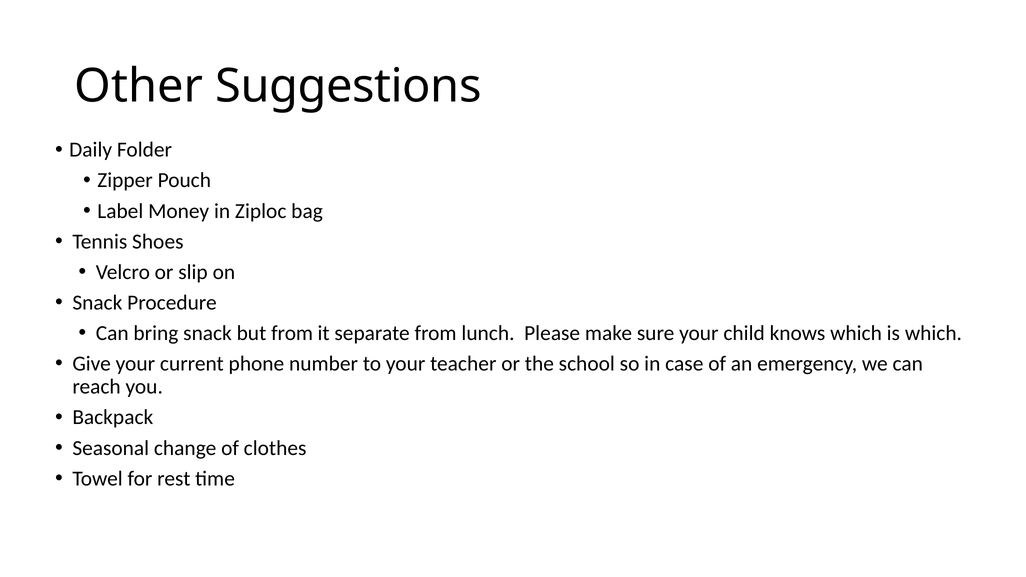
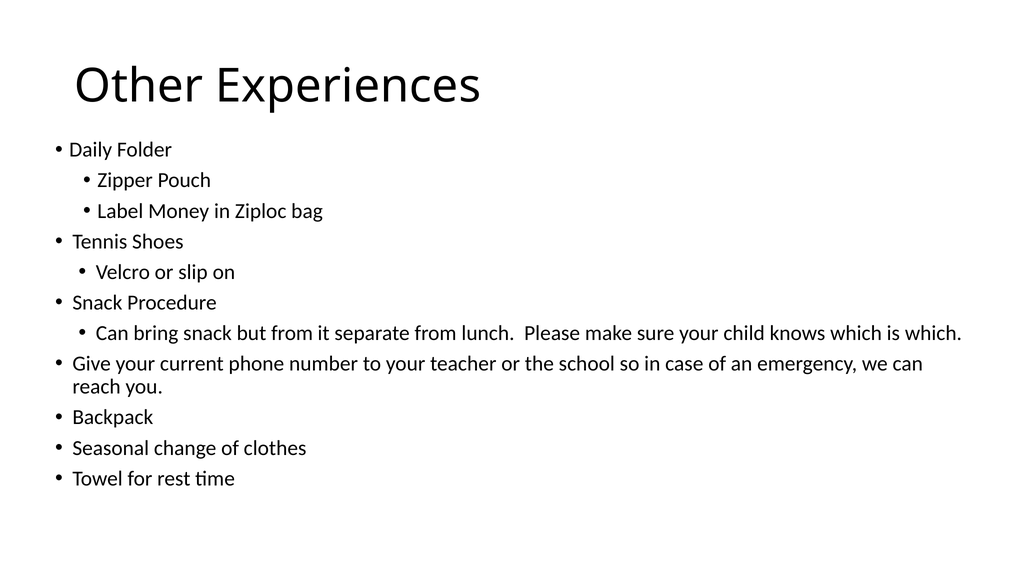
Suggestions: Suggestions -> Experiences (348, 86)
